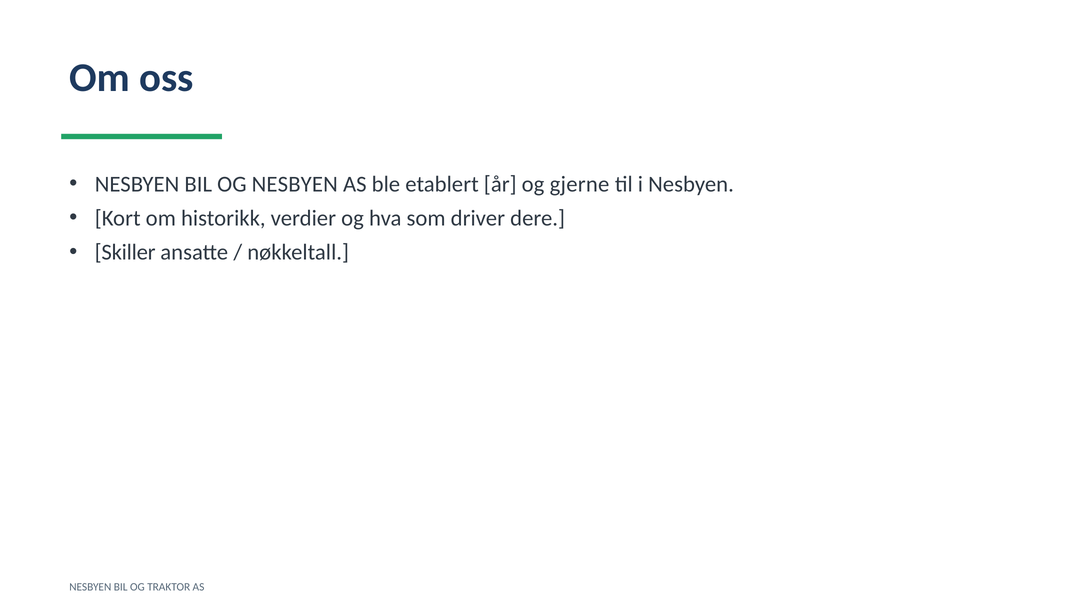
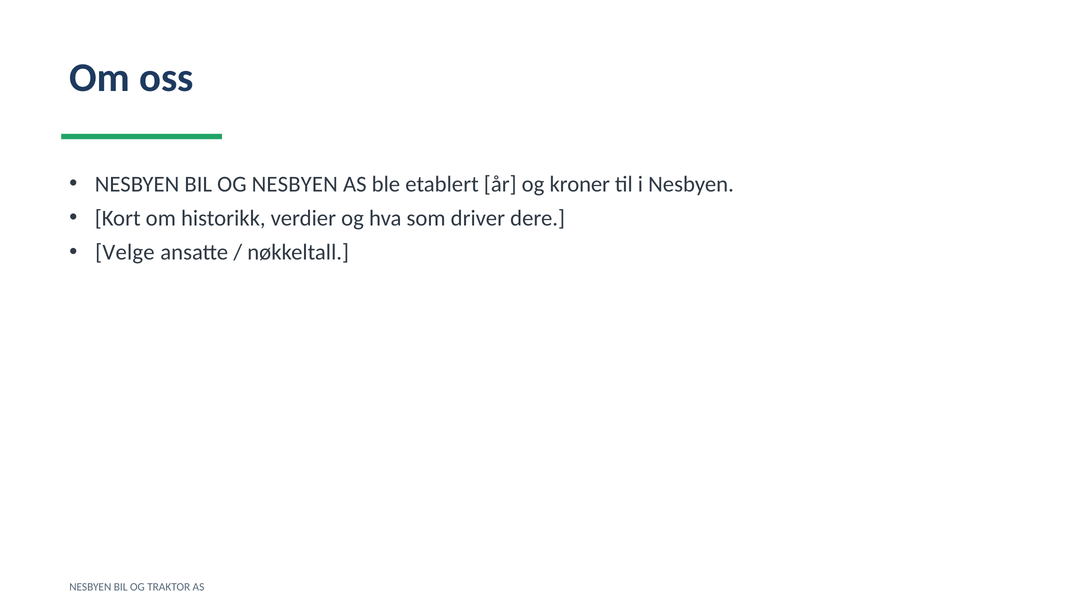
gjerne: gjerne -> kroner (580, 184)
Skiller: Skiller -> Velge (125, 253)
